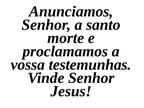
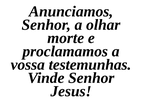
santo: santo -> olhar (103, 25)
